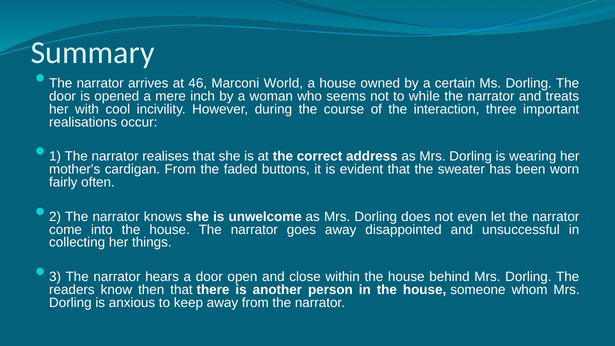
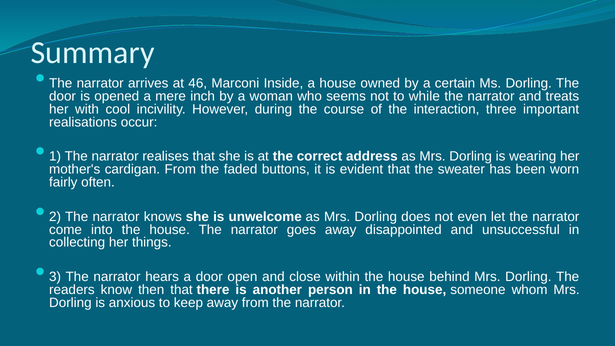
World: World -> Inside (283, 83)
